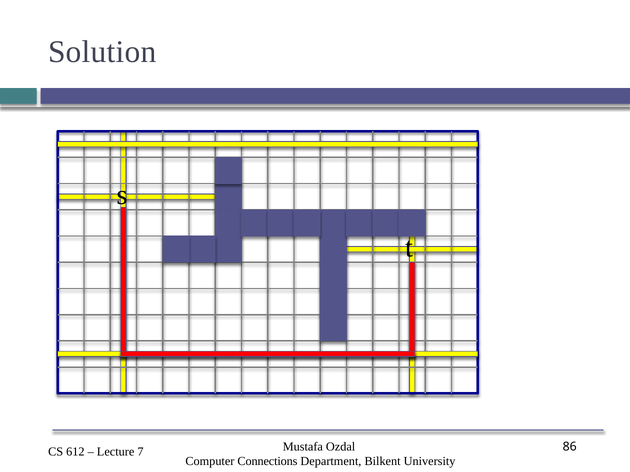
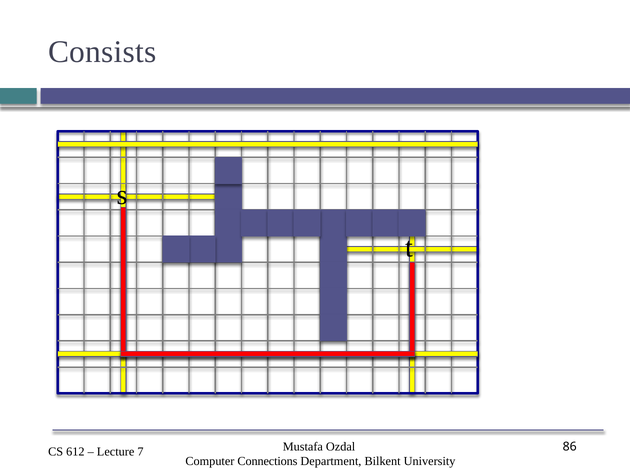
Solution: Solution -> Consists (102, 52)
